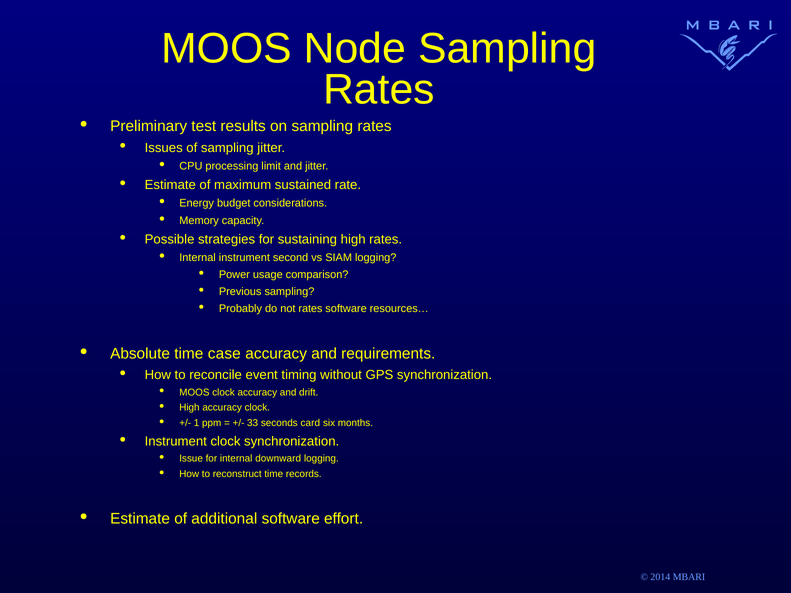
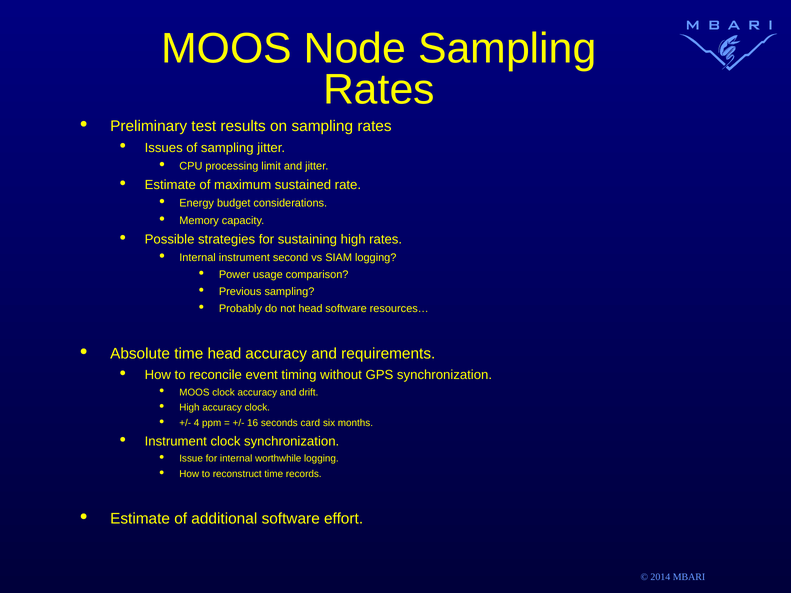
not rates: rates -> head (310, 309)
time case: case -> head (224, 354)
1: 1 -> 4 (197, 423)
33: 33 -> 16 (253, 423)
downward: downward -> worthwhile (278, 459)
